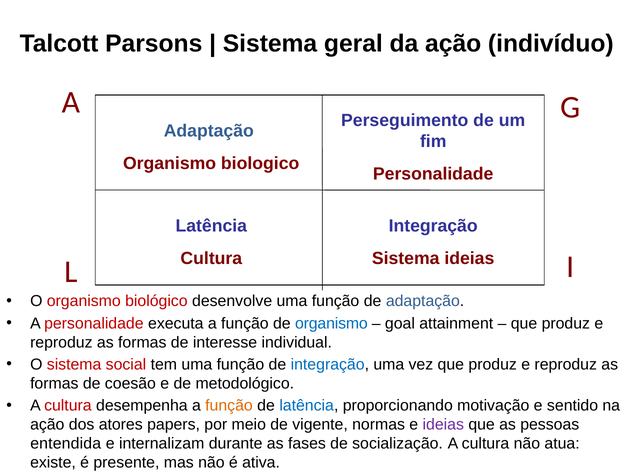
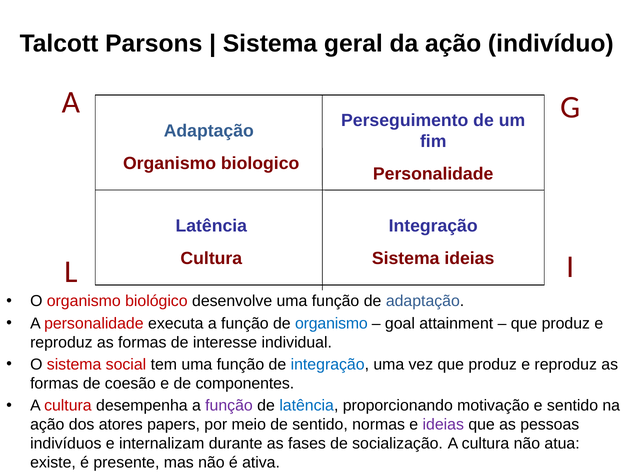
metodológico: metodológico -> componentes (245, 384)
função colour: orange -> purple (229, 406)
de vigente: vigente -> sentido (320, 425)
entendida: entendida -> indivíduos (66, 444)
